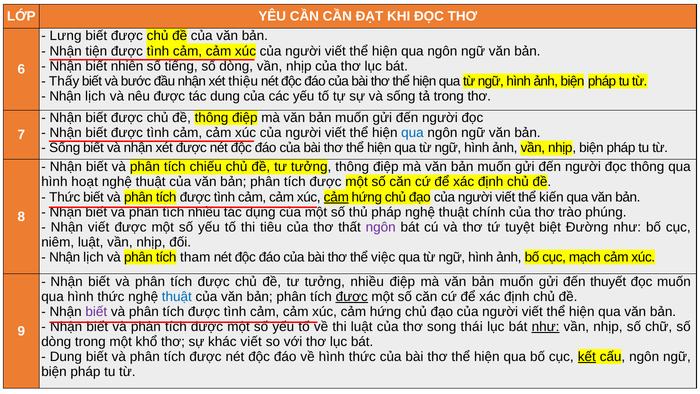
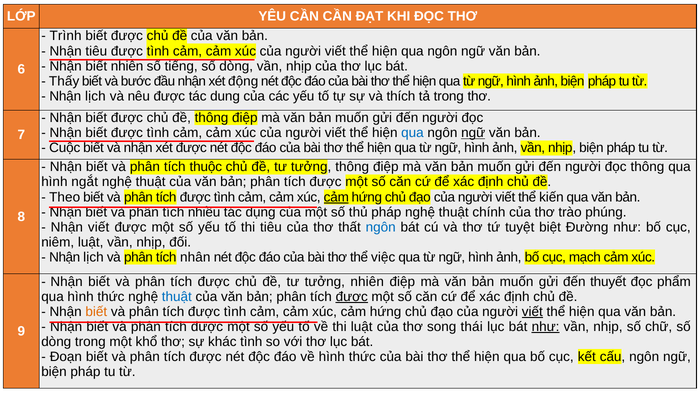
Lưng: Lưng -> Trình (66, 36)
Nhận tiện: tiện -> tiêu (96, 51)
thiệu: thiệu -> động (243, 81)
và sống: sống -> thích (401, 96)
ngữ underline: none -> present (473, 133)
Sống: Sống -> Cuộc (65, 148)
chiếu: chiếu -> thuộc (206, 167)
hoạt: hoạt -> ngắt (85, 182)
Thức: Thức -> Theo (65, 197)
ngôn colour: purple -> blue (381, 227)
tham: tham -> nhân (195, 257)
tưởng nhiều: nhiều -> nhiên (367, 281)
đọc muốn: muốn -> phẩm (674, 281)
biết colour: purple -> orange (96, 311)
viết underline: none -> present (532, 311)
khác viết: viết -> tình (251, 342)
Dung: Dung -> Đoạn (66, 357)
kết underline: present -> none (587, 357)
